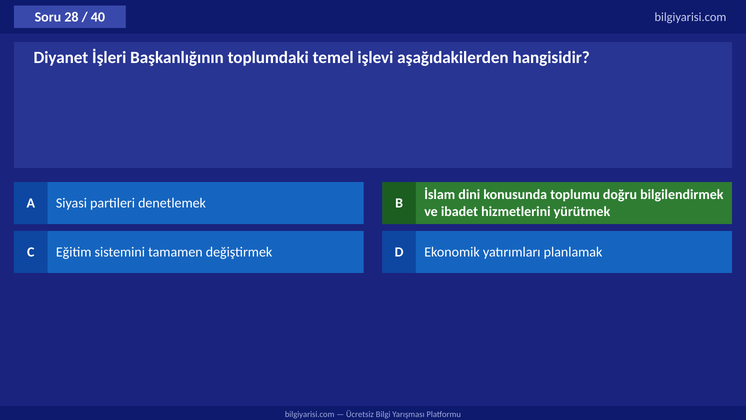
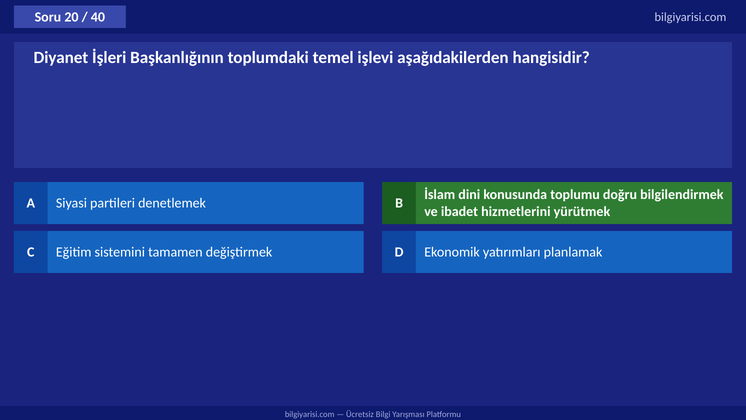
28: 28 -> 20 (71, 17)
